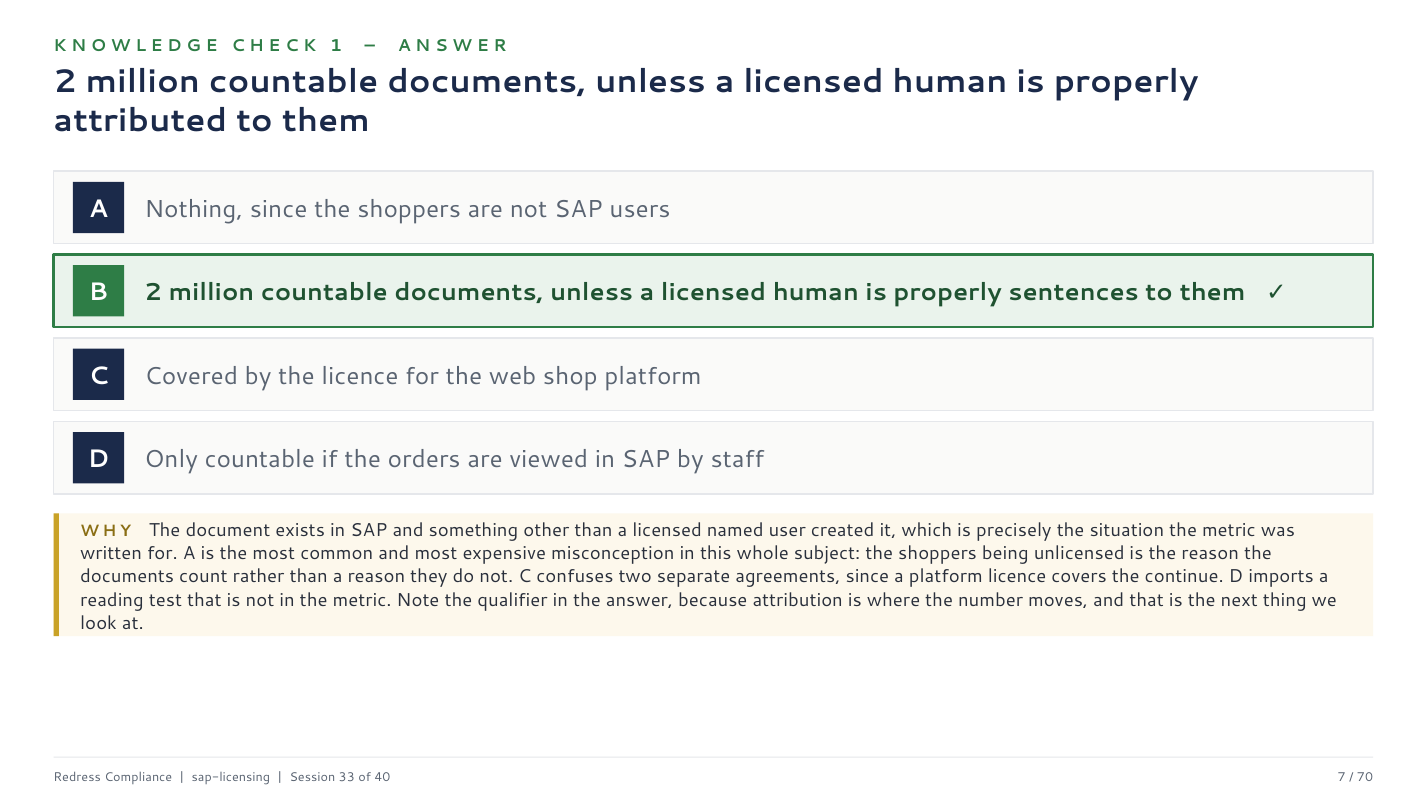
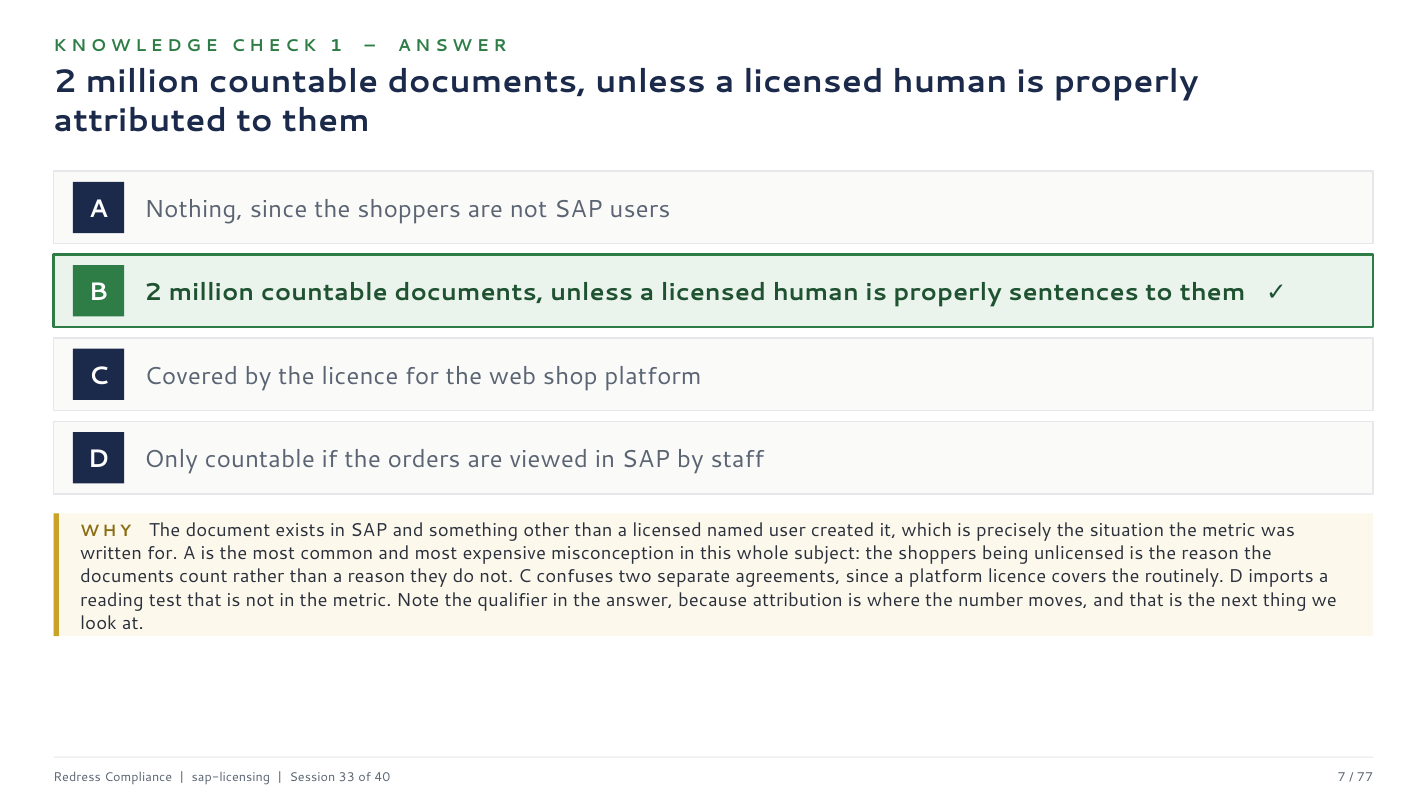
continue: continue -> routinely (1184, 577)
70: 70 -> 77 (1365, 778)
